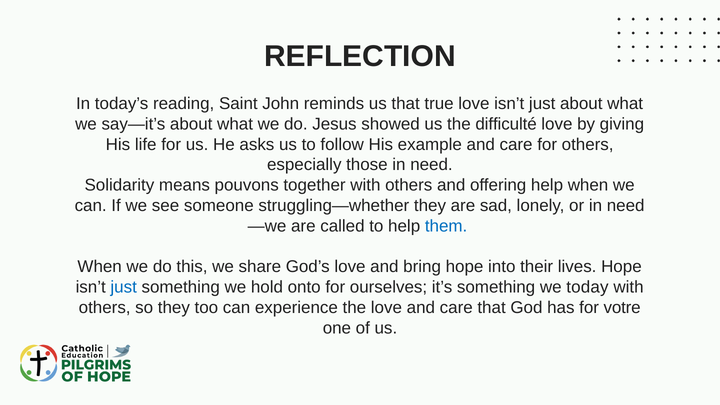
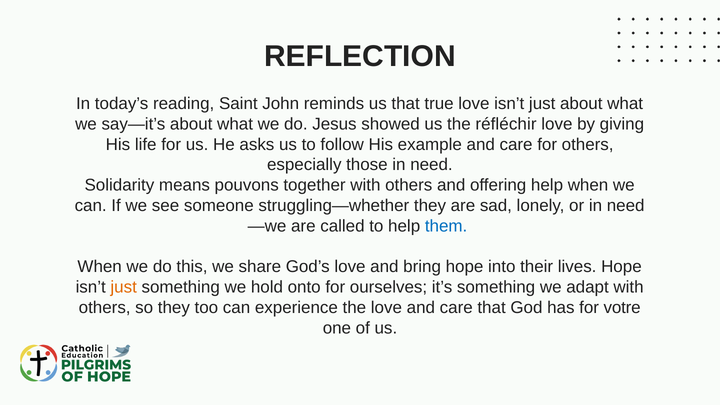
difficulté: difficulté -> réfléchir (506, 124)
just colour: blue -> orange (124, 287)
today: today -> adapt (588, 287)
